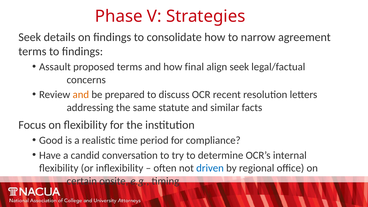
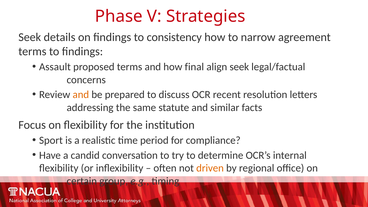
consolidate: consolidate -> consistency (174, 37)
Good: Good -> Sport (51, 140)
driven colour: blue -> orange (210, 168)
onsite: onsite -> group (114, 181)
